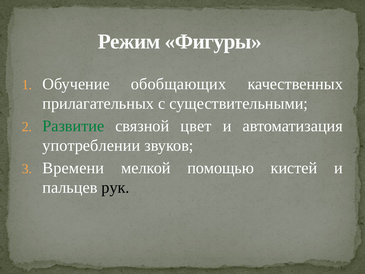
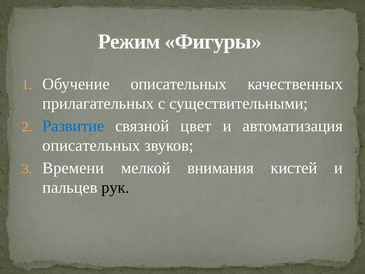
Обучение обобщающих: обобщающих -> описательных (179, 84)
Развитие colour: green -> blue (73, 126)
употреблении: употреблении -> описательных (91, 145)
помощью: помощью -> внимания (221, 168)
